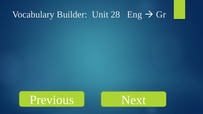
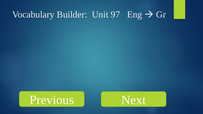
28: 28 -> 97 (115, 15)
